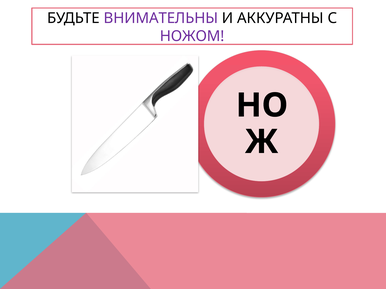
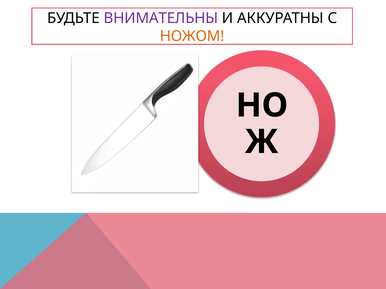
НОЖОМ colour: purple -> orange (192, 36)
